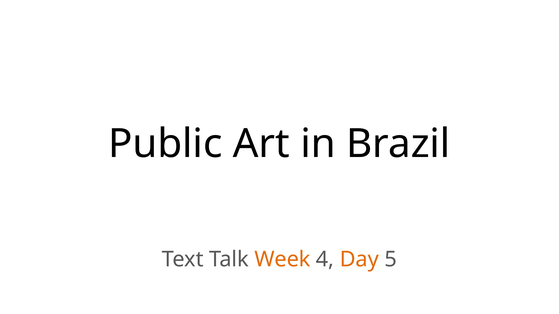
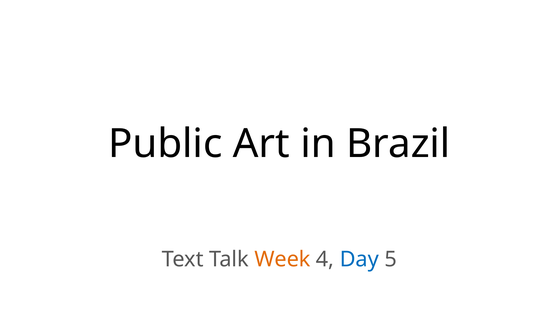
Day colour: orange -> blue (359, 260)
